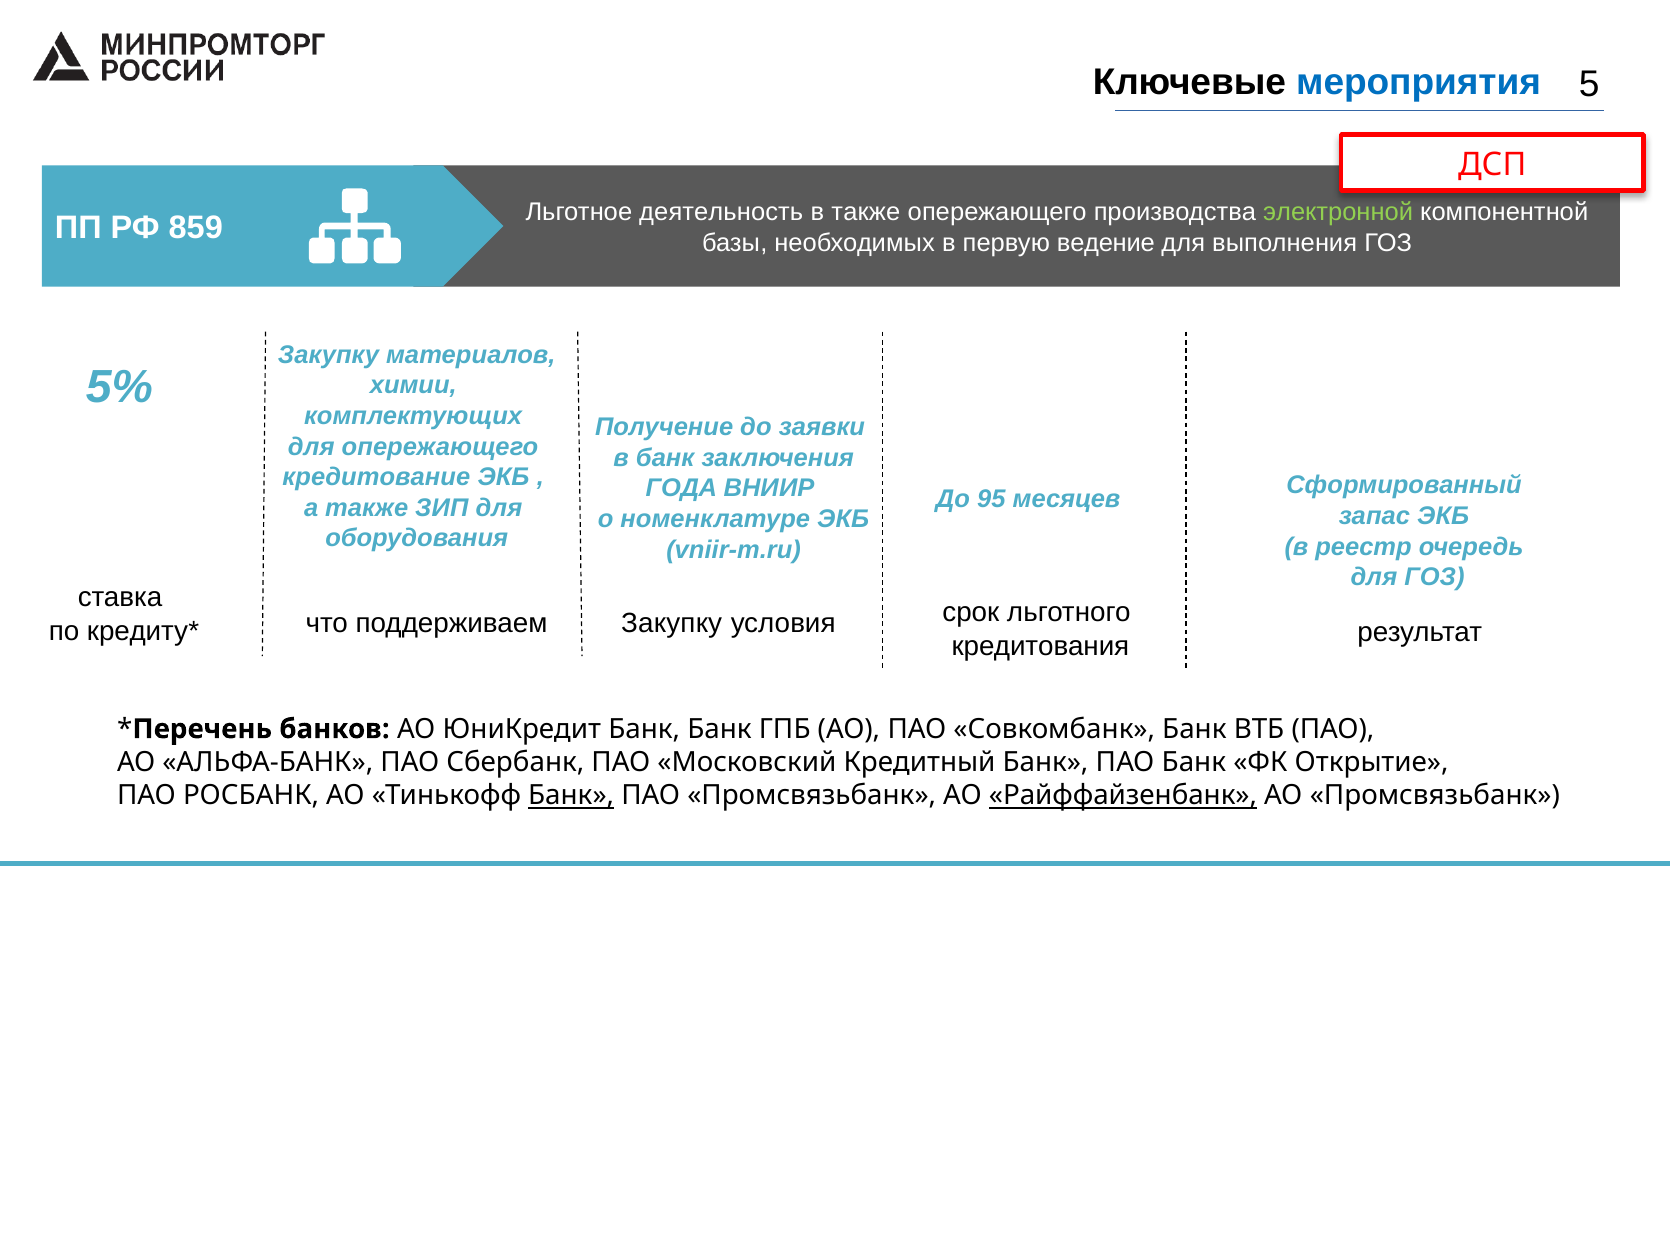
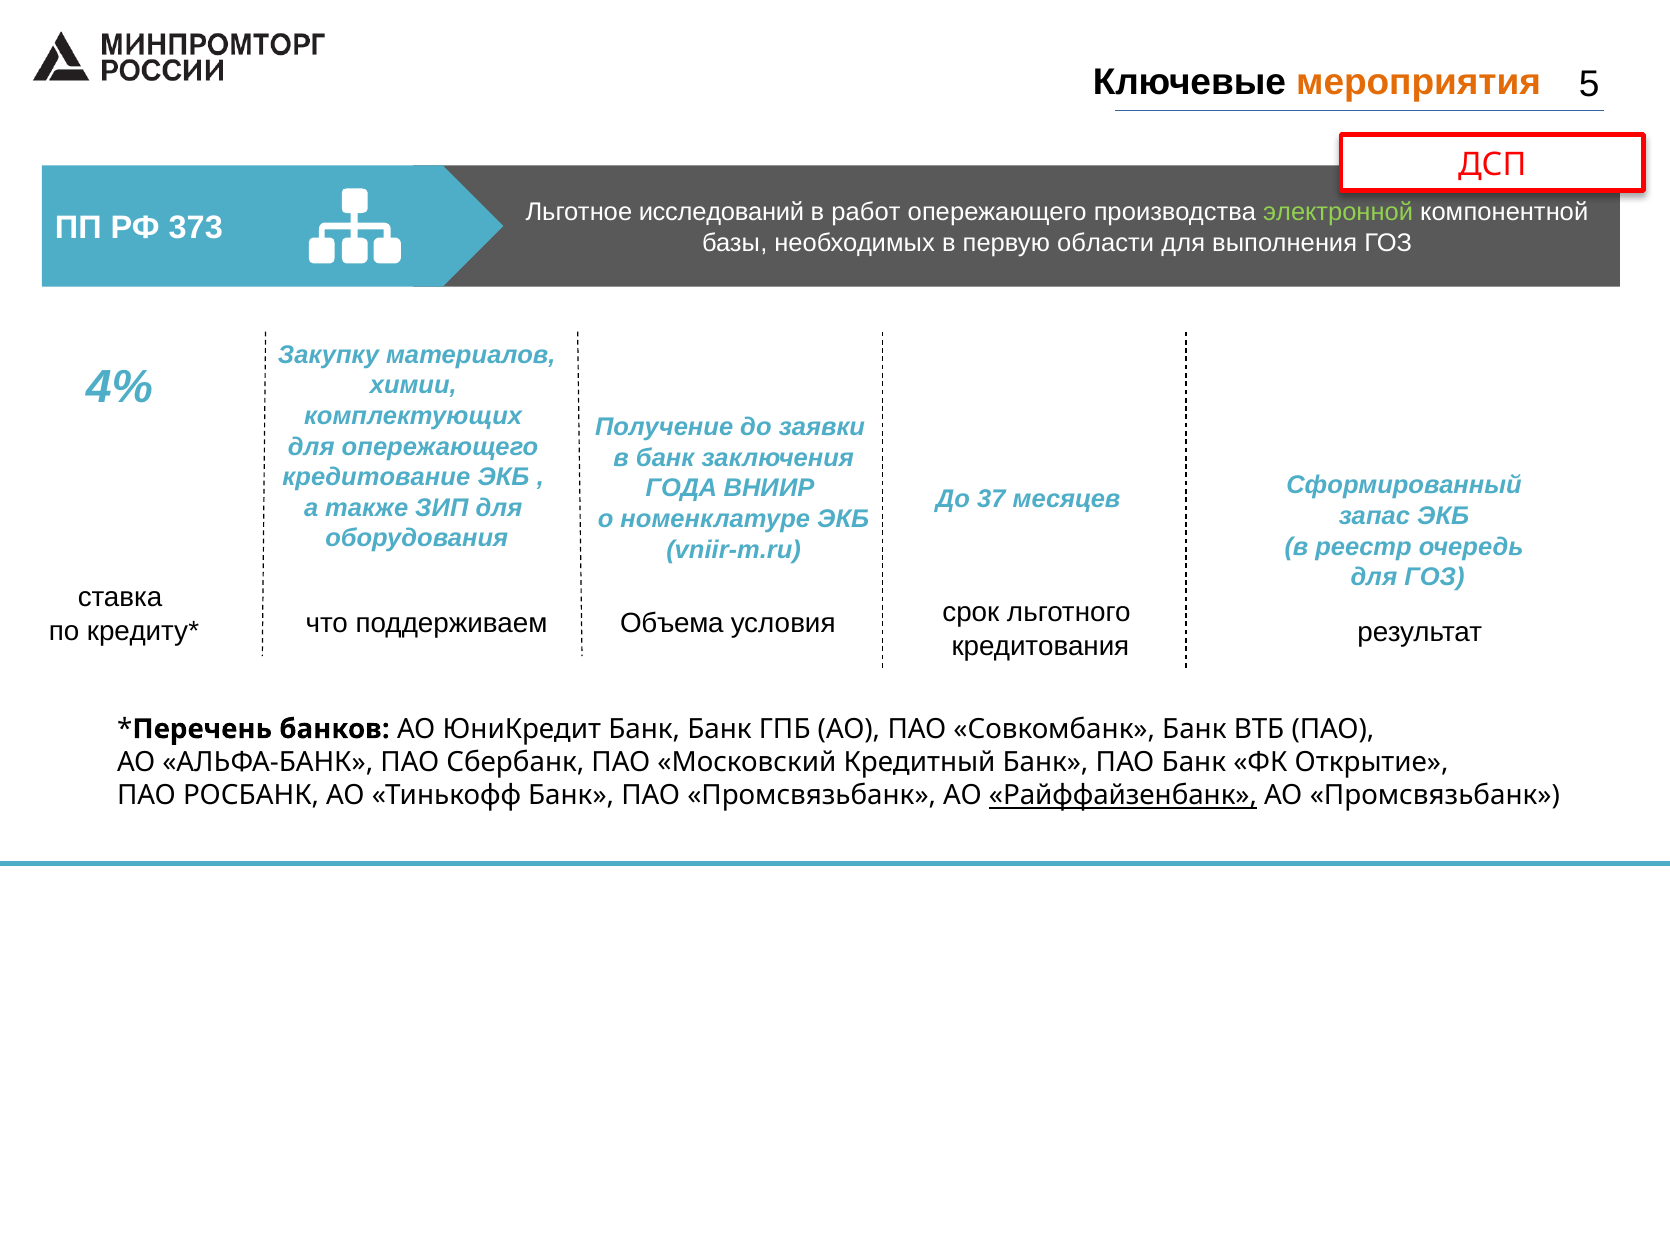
мероприятия colour: blue -> orange (1419, 82)
деятельность: деятельность -> исследований (721, 212)
в также: также -> работ (866, 212)
859: 859 -> 373 (196, 228)
ведение: ведение -> области (1106, 243)
5%: 5% -> 4% (119, 387)
95: 95 -> 37 (991, 499)
поддерживаем Закупку: Закупку -> Объема (672, 624)
Банк underline: present -> none (571, 796)
